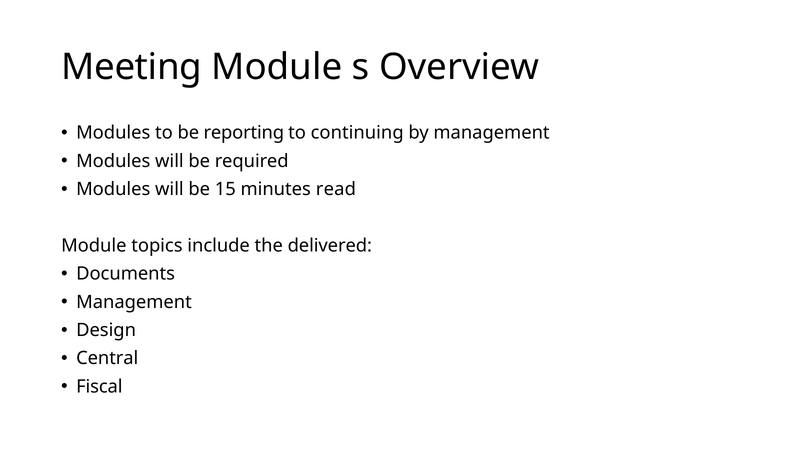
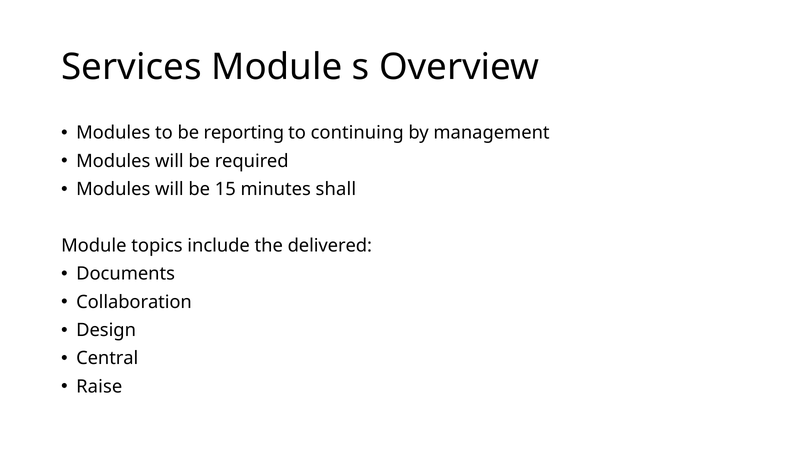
Meeting: Meeting -> Services (131, 67)
read: read -> shall (336, 189)
Management: Management -> Collaboration (134, 302)
Fiscal: Fiscal -> Raise (99, 387)
